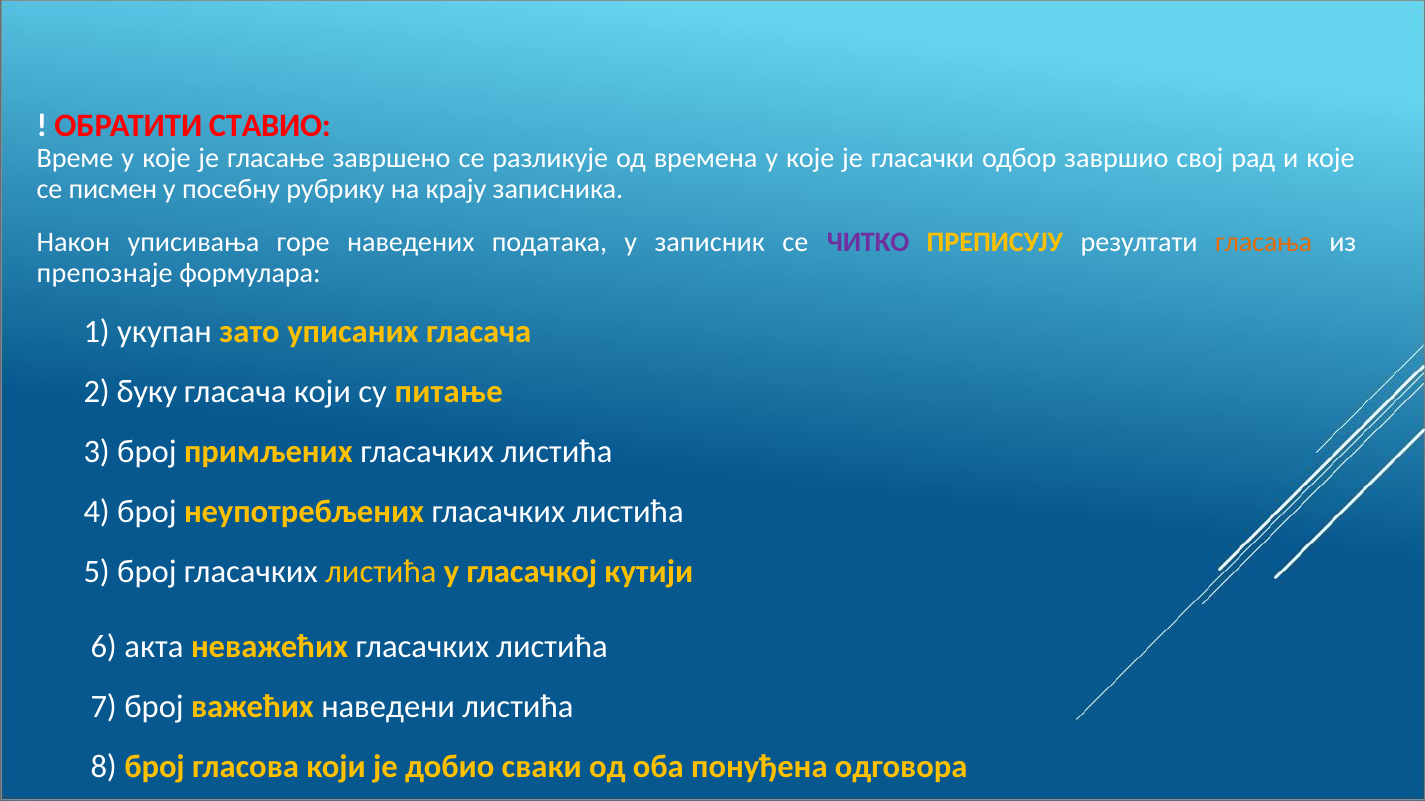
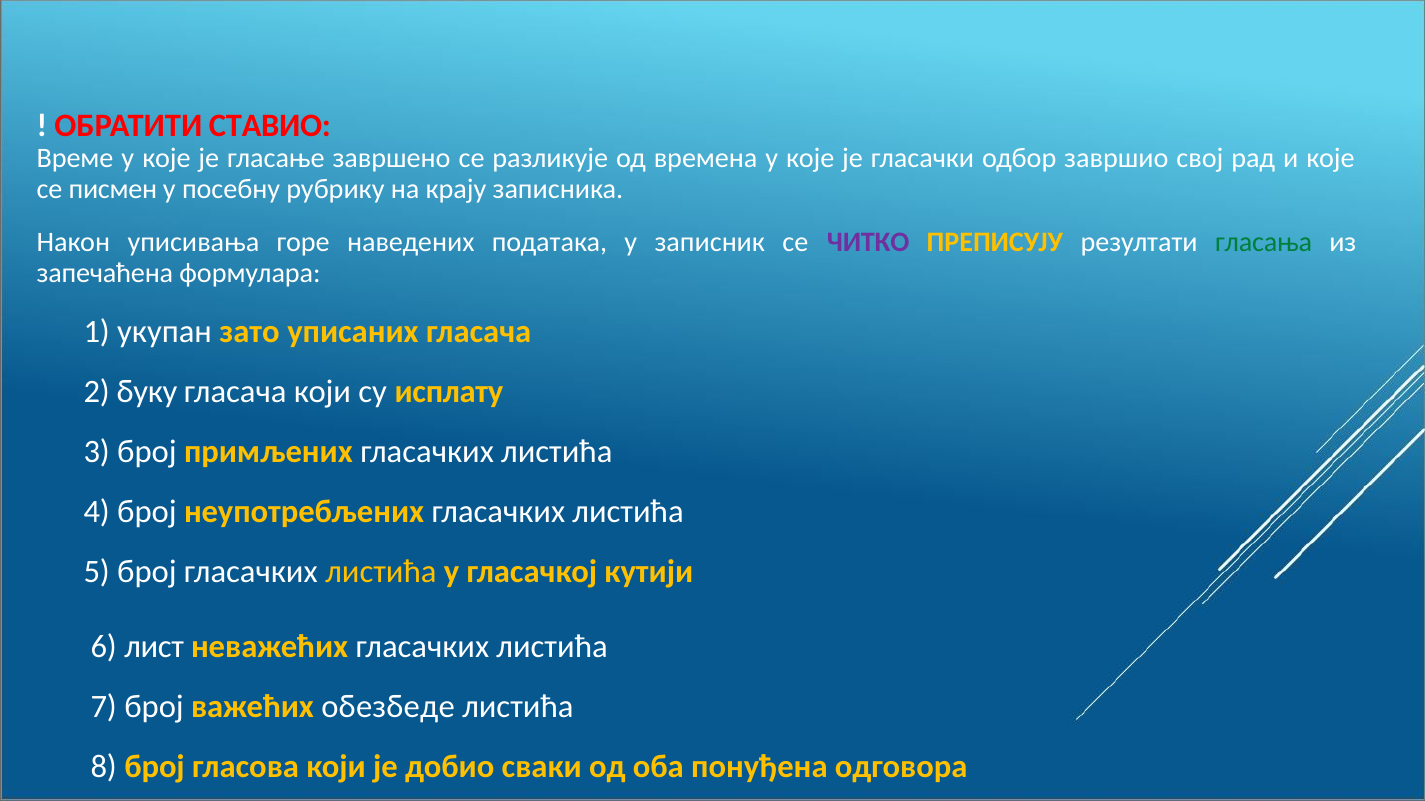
гласања colour: orange -> green (1264, 243)
препознаје: препознаје -> запечаћена (105, 273)
питање: питање -> исплату (449, 392)
акта: акта -> лист (154, 647)
наведени: наведени -> обезбеде (388, 707)
